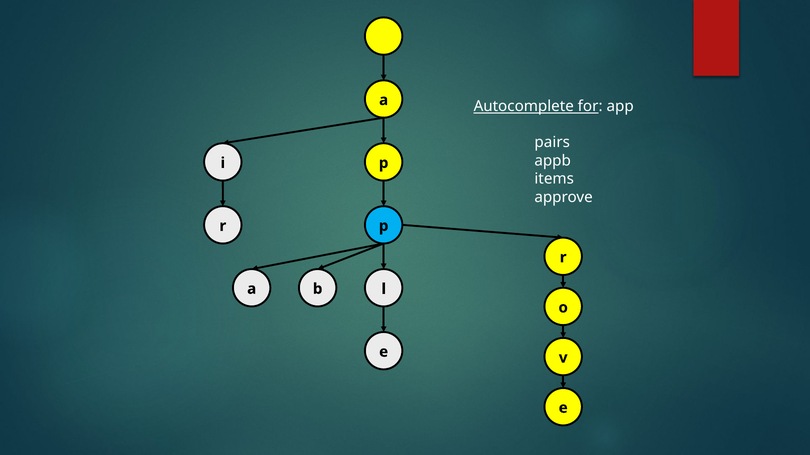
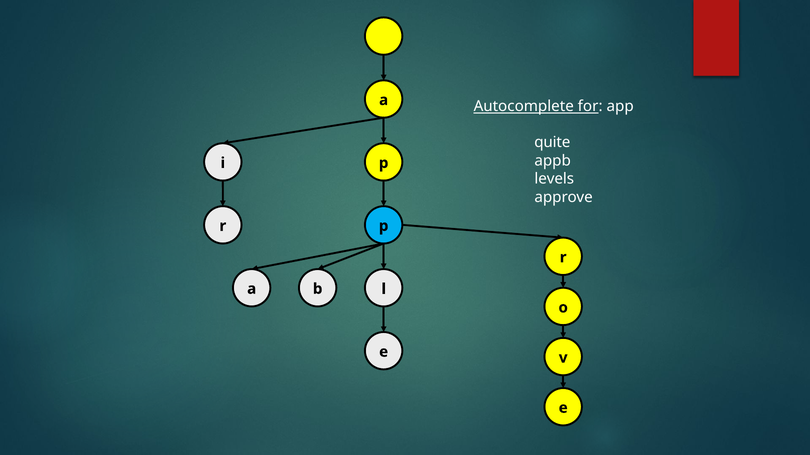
pairs: pairs -> quite (552, 143)
items: items -> levels (554, 179)
